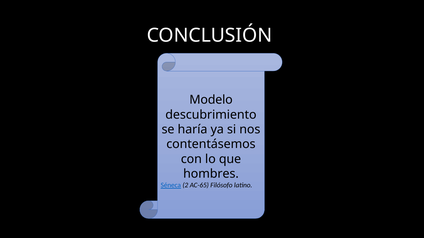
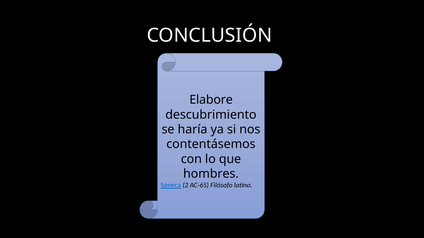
Modelo: Modelo -> Elabore (211, 100)
